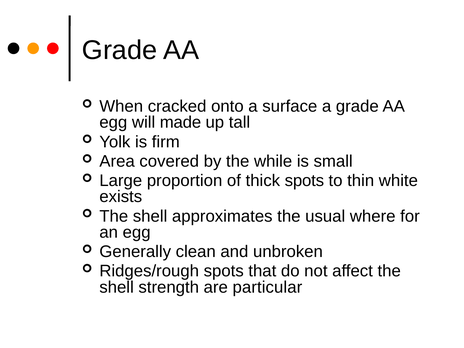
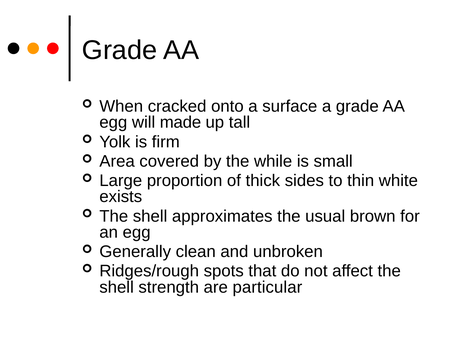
thick spots: spots -> sides (304, 181)
where: where -> brown (373, 216)
